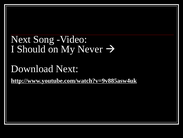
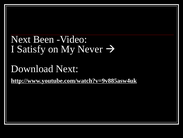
Song: Song -> Been (44, 39)
Should: Should -> Satisfy (31, 49)
